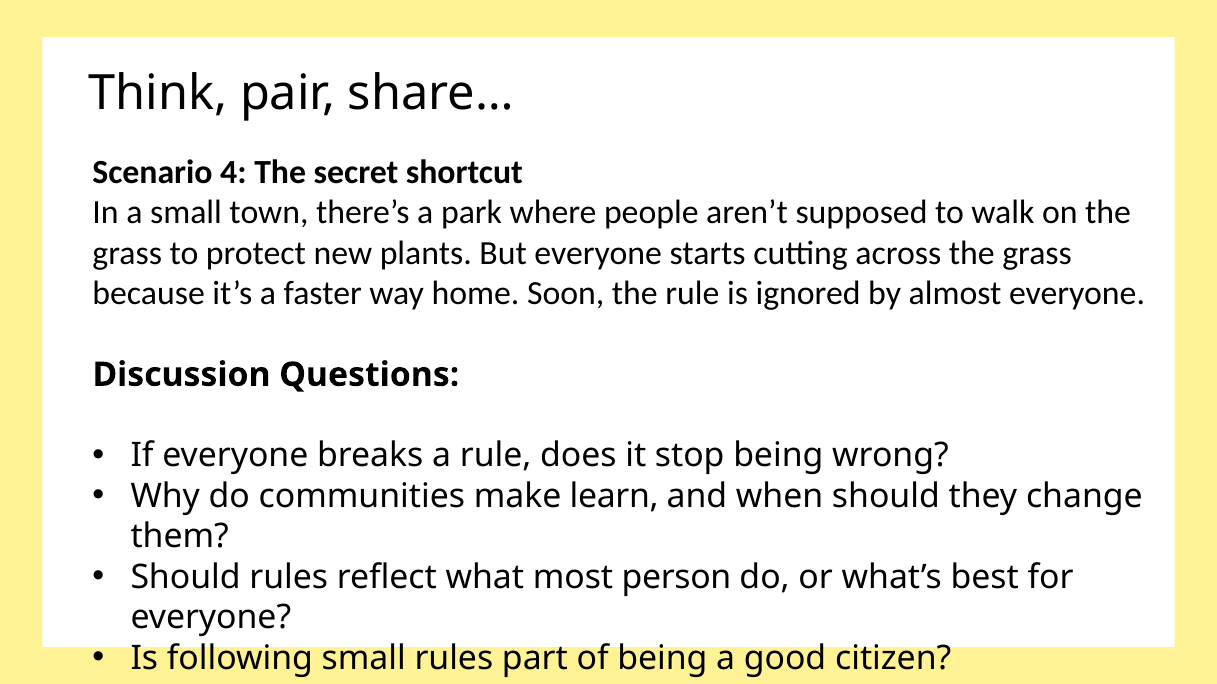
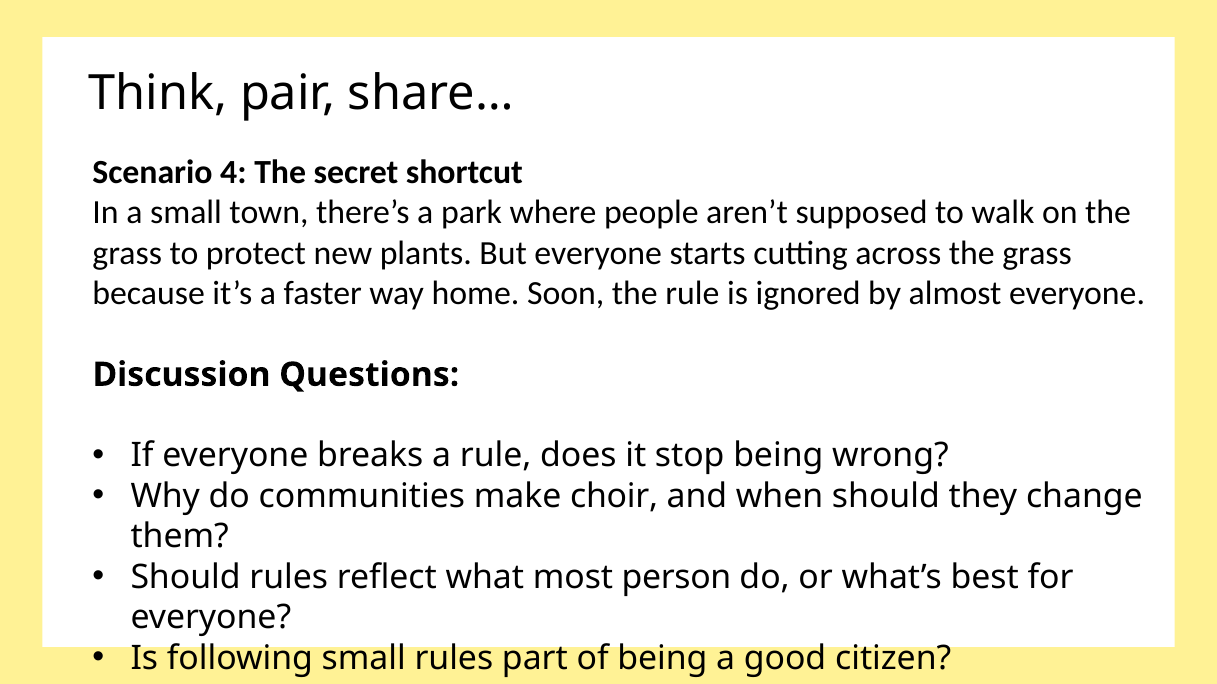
learn: learn -> choir (614, 497)
